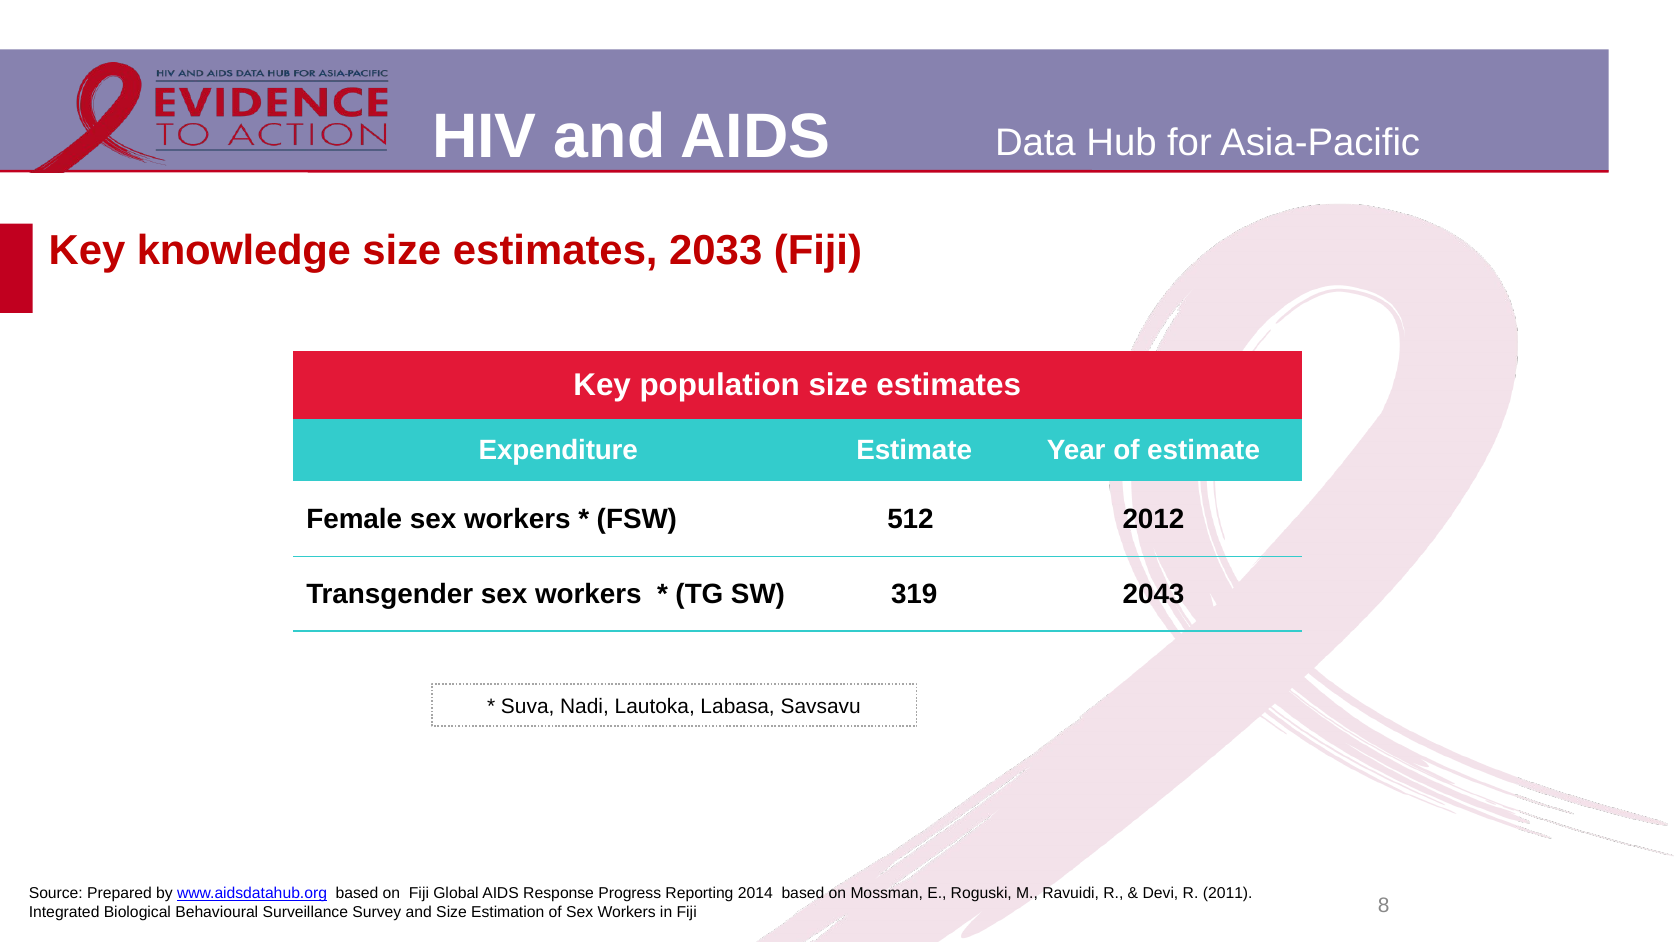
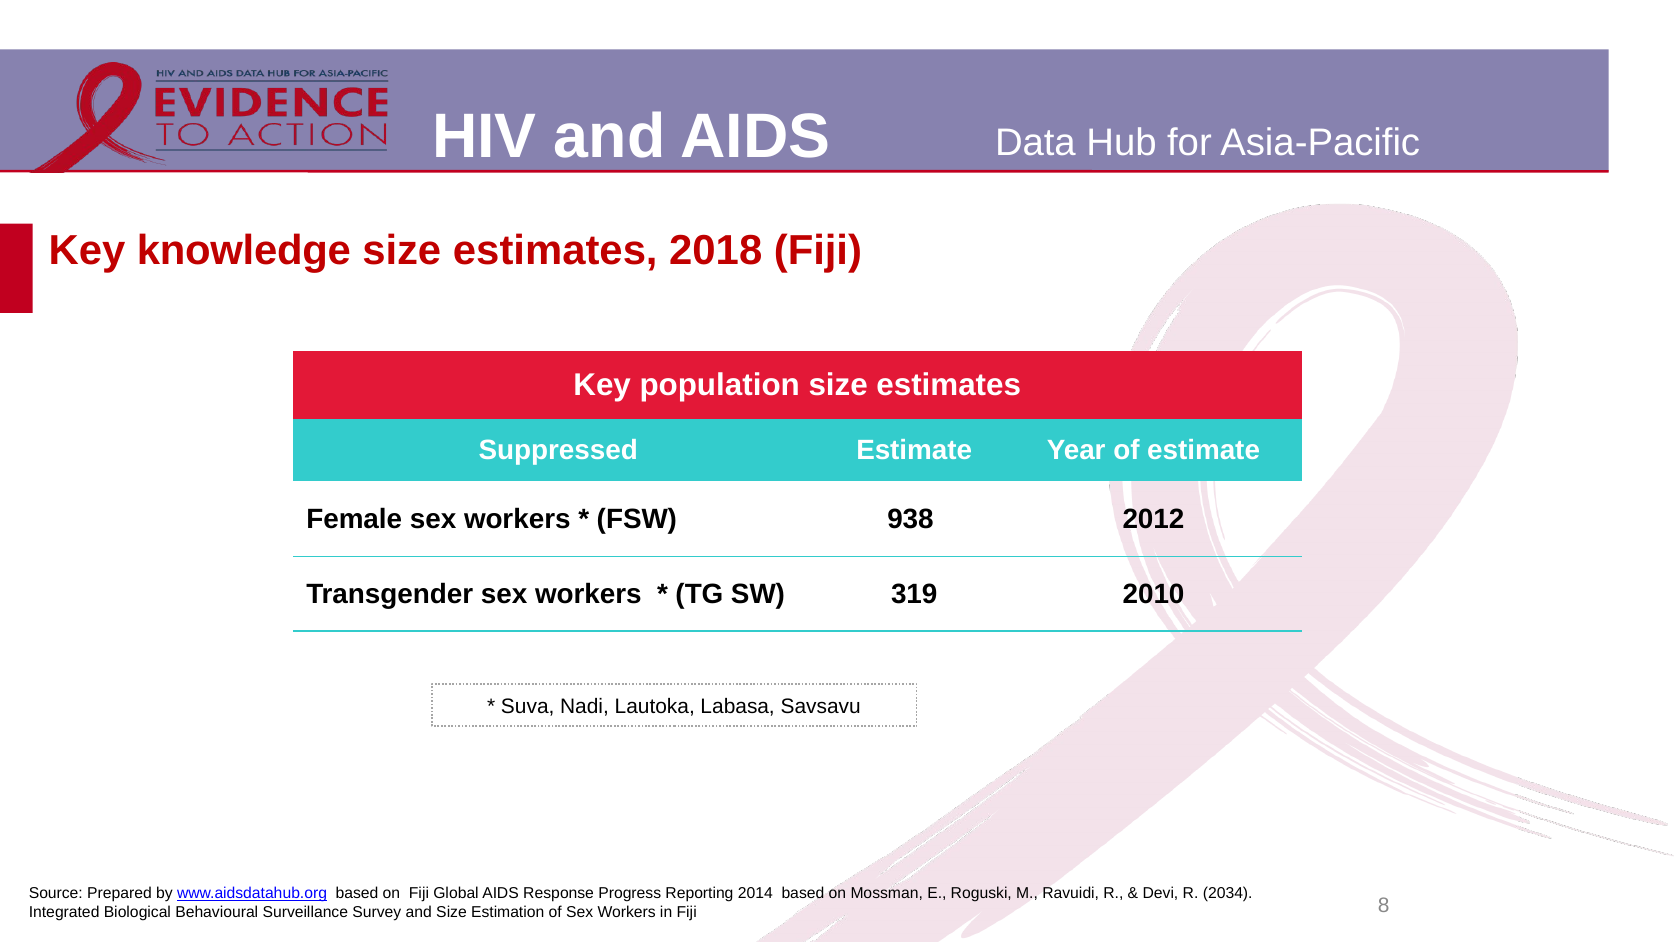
2033: 2033 -> 2018 (716, 250)
Expenditure: Expenditure -> Suppressed (558, 450)
512: 512 -> 938 (910, 519)
2043: 2043 -> 2010 (1154, 594)
2011: 2011 -> 2034 (1228, 893)
